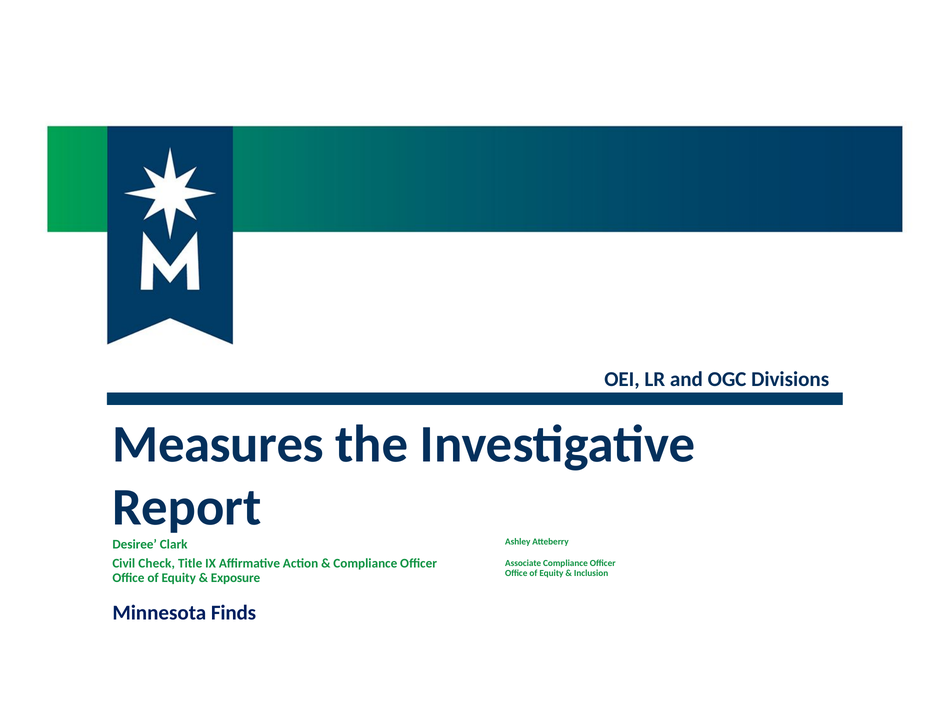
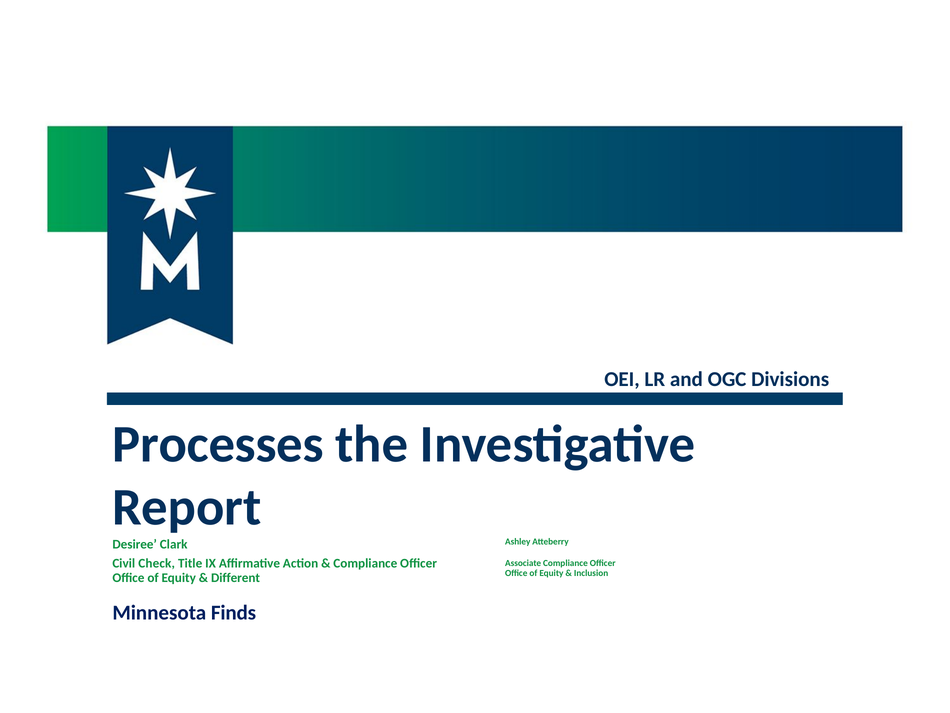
Measures: Measures -> Processes (218, 444)
Exposure: Exposure -> Different (236, 577)
